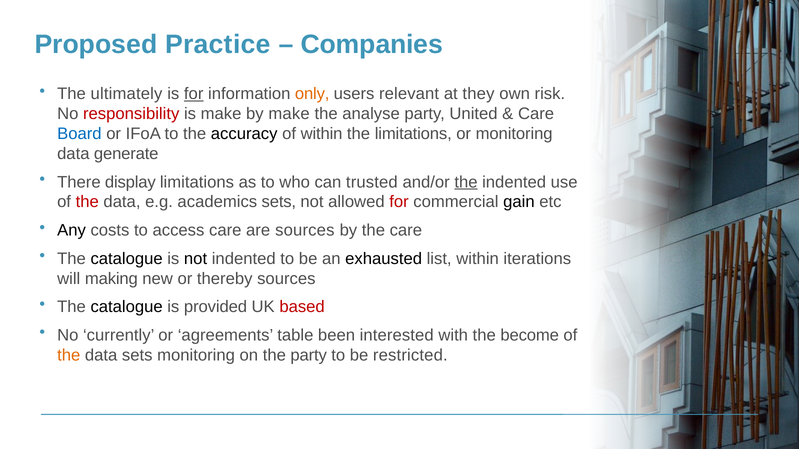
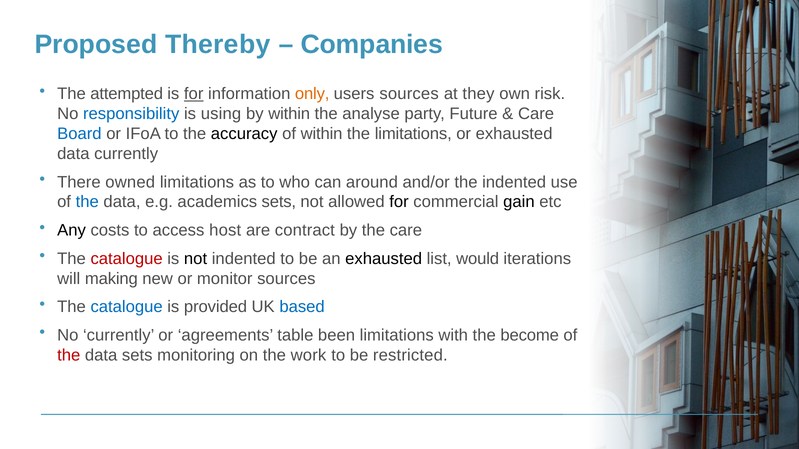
Practice: Practice -> Thereby (218, 44)
ultimately: ultimately -> attempted (127, 94)
users relevant: relevant -> sources (409, 94)
responsibility colour: red -> blue (131, 114)
is make: make -> using (221, 114)
by make: make -> within (289, 114)
United: United -> Future (474, 114)
or monitoring: monitoring -> exhausted (514, 134)
data generate: generate -> currently (126, 154)
display: display -> owned (130, 182)
trusted: trusted -> around (372, 182)
the underline: present -> none (466, 182)
the colour: red -> blue (87, 202)
for colour: red -> black (399, 202)
access care: care -> host (225, 230)
are sources: sources -> contract (305, 230)
catalogue colour: black -> red (127, 259)
list within: within -> would (478, 259)
thereby: thereby -> monitor (225, 279)
catalogue colour: black -> blue (127, 307)
based colour: red -> blue (302, 307)
been interested: interested -> limitations (397, 335)
the colour: orange -> red (69, 355)
the party: party -> work (308, 355)
